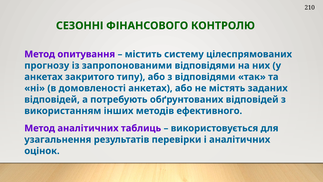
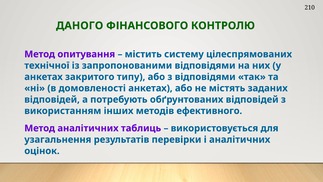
СЕЗОННІ: СЕЗОННІ -> ДАНОГО (80, 26)
прогнозу: прогнозу -> технічної (47, 65)
